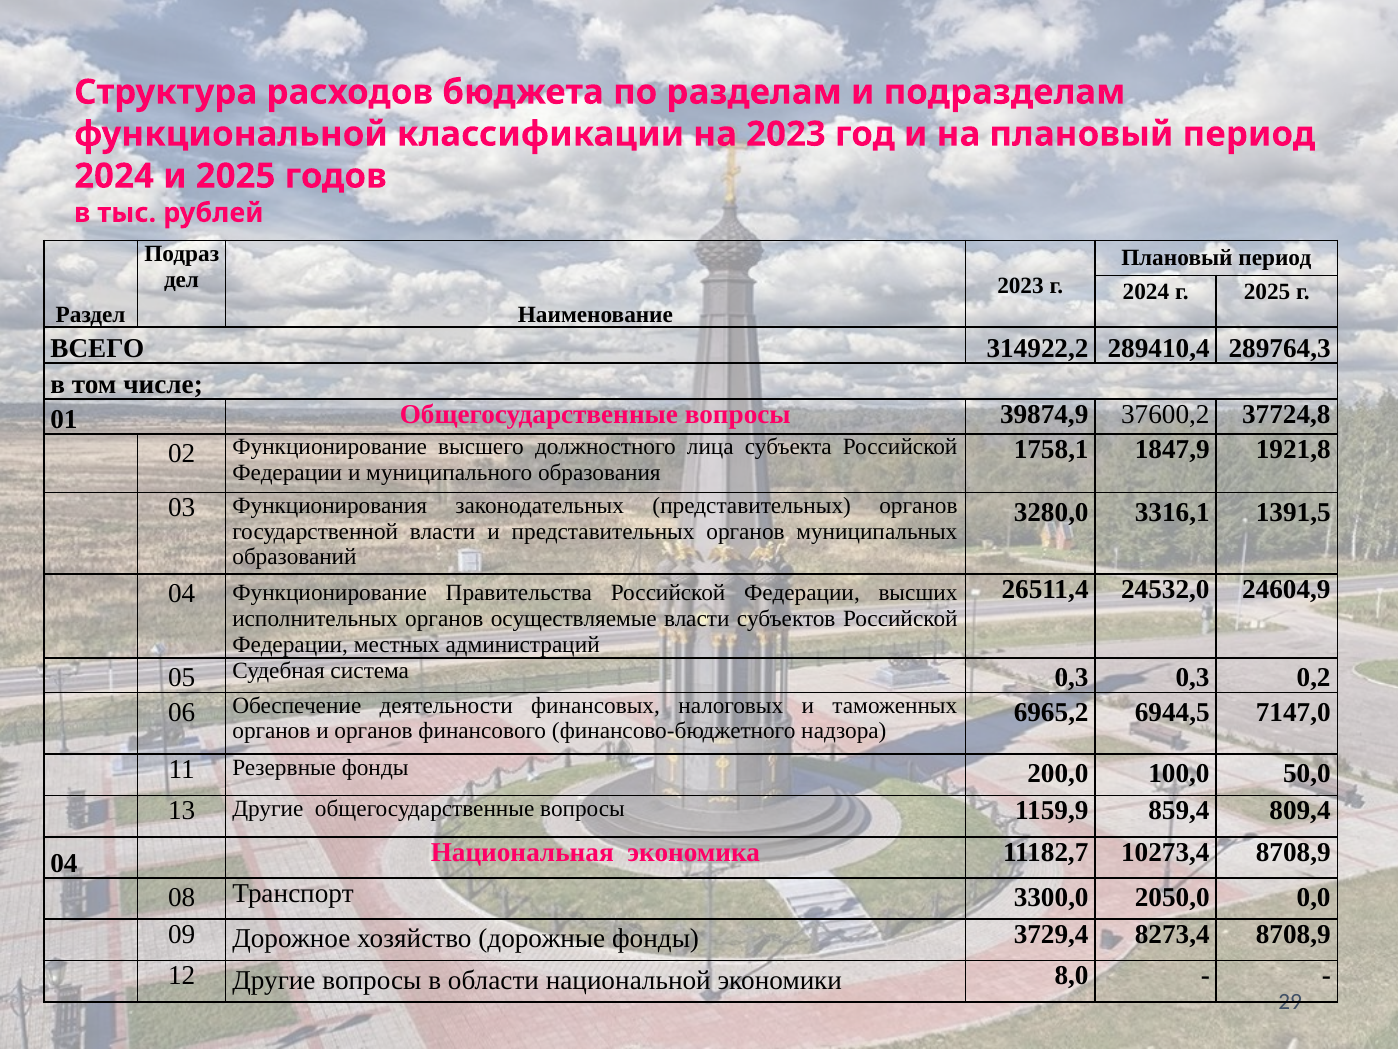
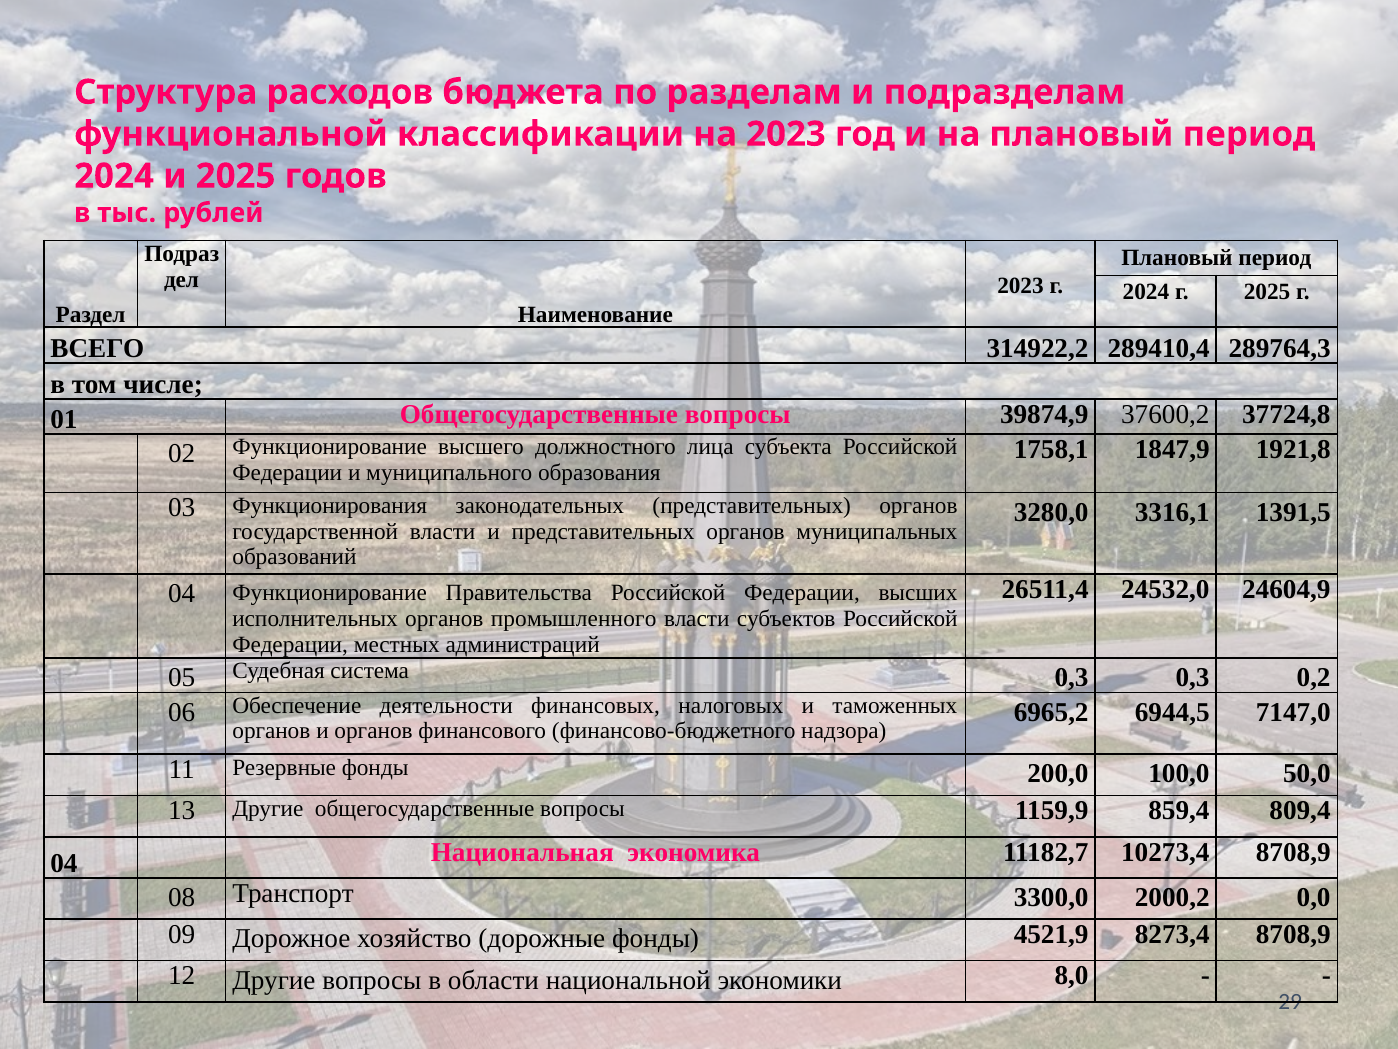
осуществляемые: осуществляемые -> промышленного (574, 619)
2050,0: 2050,0 -> 2000,2 (1172, 897)
3729,4: 3729,4 -> 4521,9 (1051, 934)
